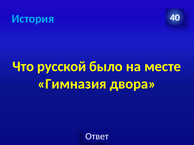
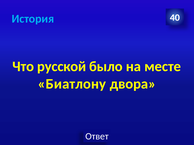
Гимназия: Гимназия -> Биатлону (72, 84)
